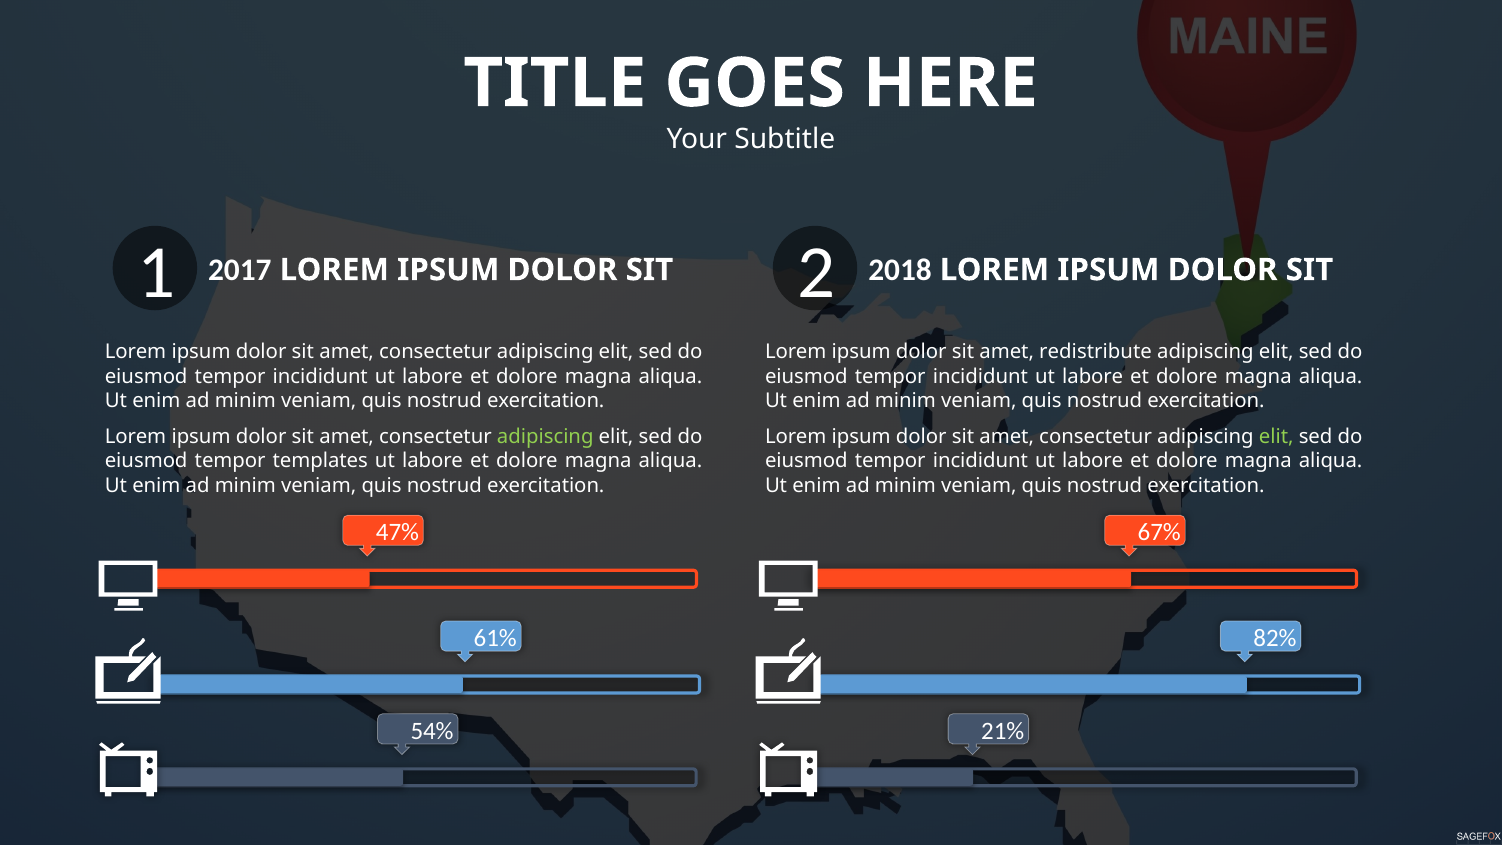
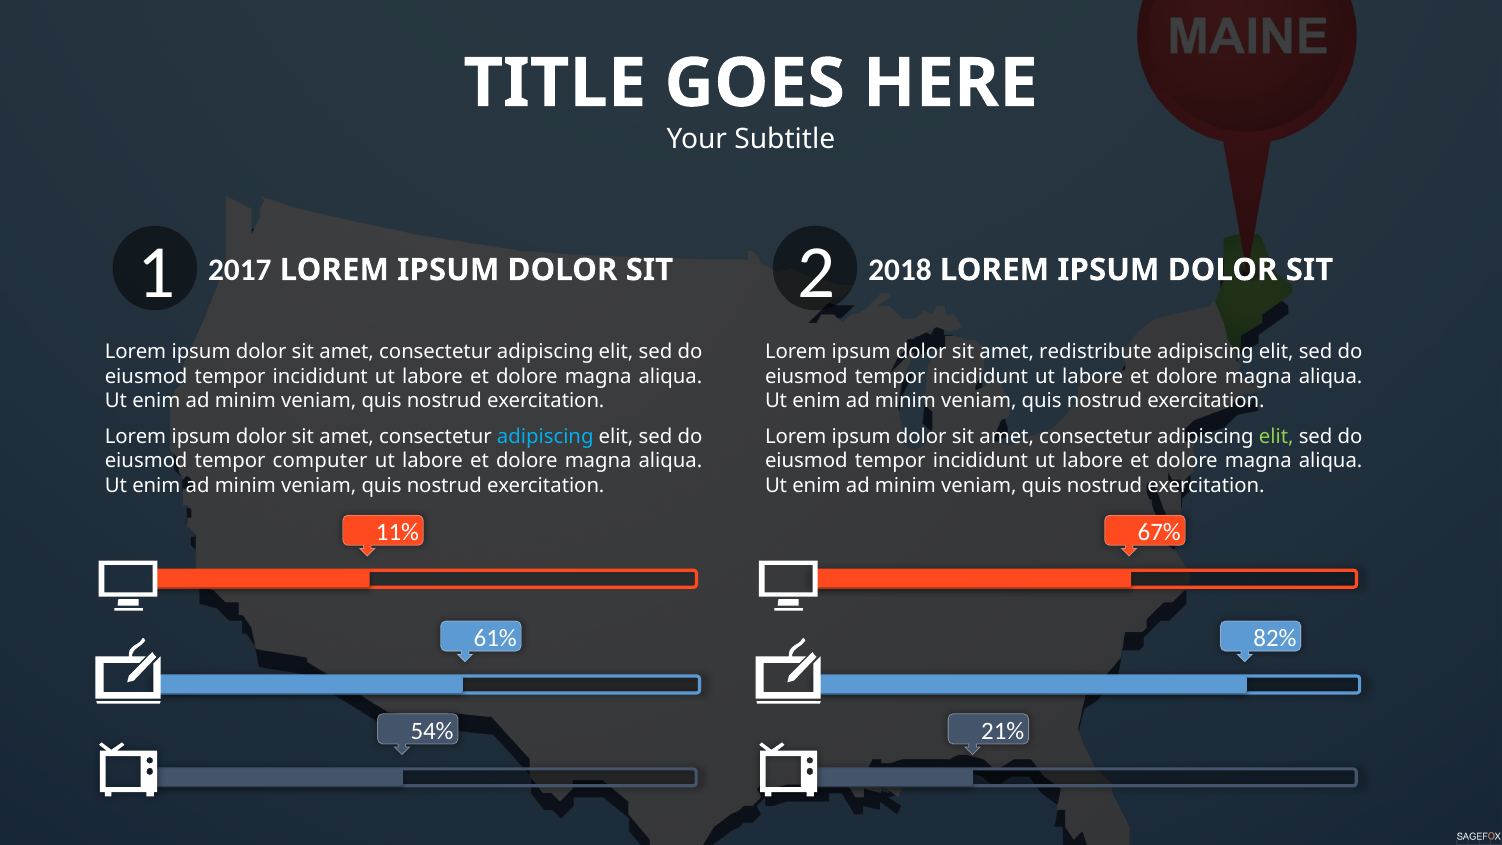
adipiscing colour: light green -> light blue (545, 437)
templates: templates -> computer (320, 461)
47%: 47% -> 11% (397, 532)
